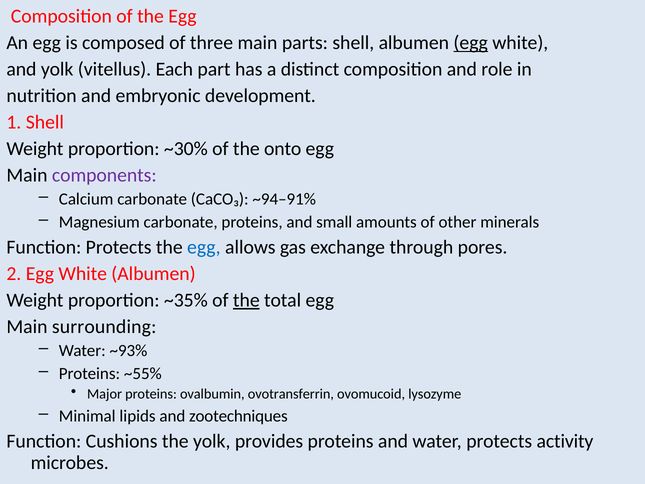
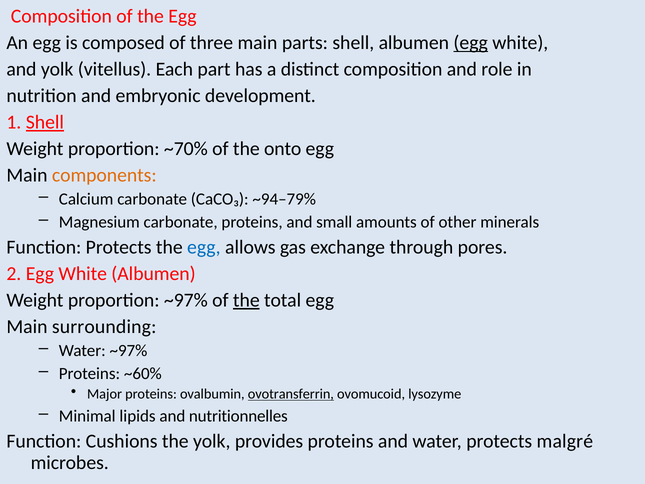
Shell underline: none -> present (45, 122)
~30%: ~30% -> ~70% (186, 149)
components colour: purple -> orange (104, 175)
~94–91%: ~94–91% -> ~94–79% (284, 199)
proportion ~35%: ~35% -> ~97% (186, 300)
Water ~93%: ~93% -> ~97% (128, 351)
~55%: ~55% -> ~60% (143, 373)
ovotransferrin underline: none -> present (291, 394)
zootechniques: zootechniques -> nutritionnelles (238, 416)
activity: activity -> malgré (565, 441)
